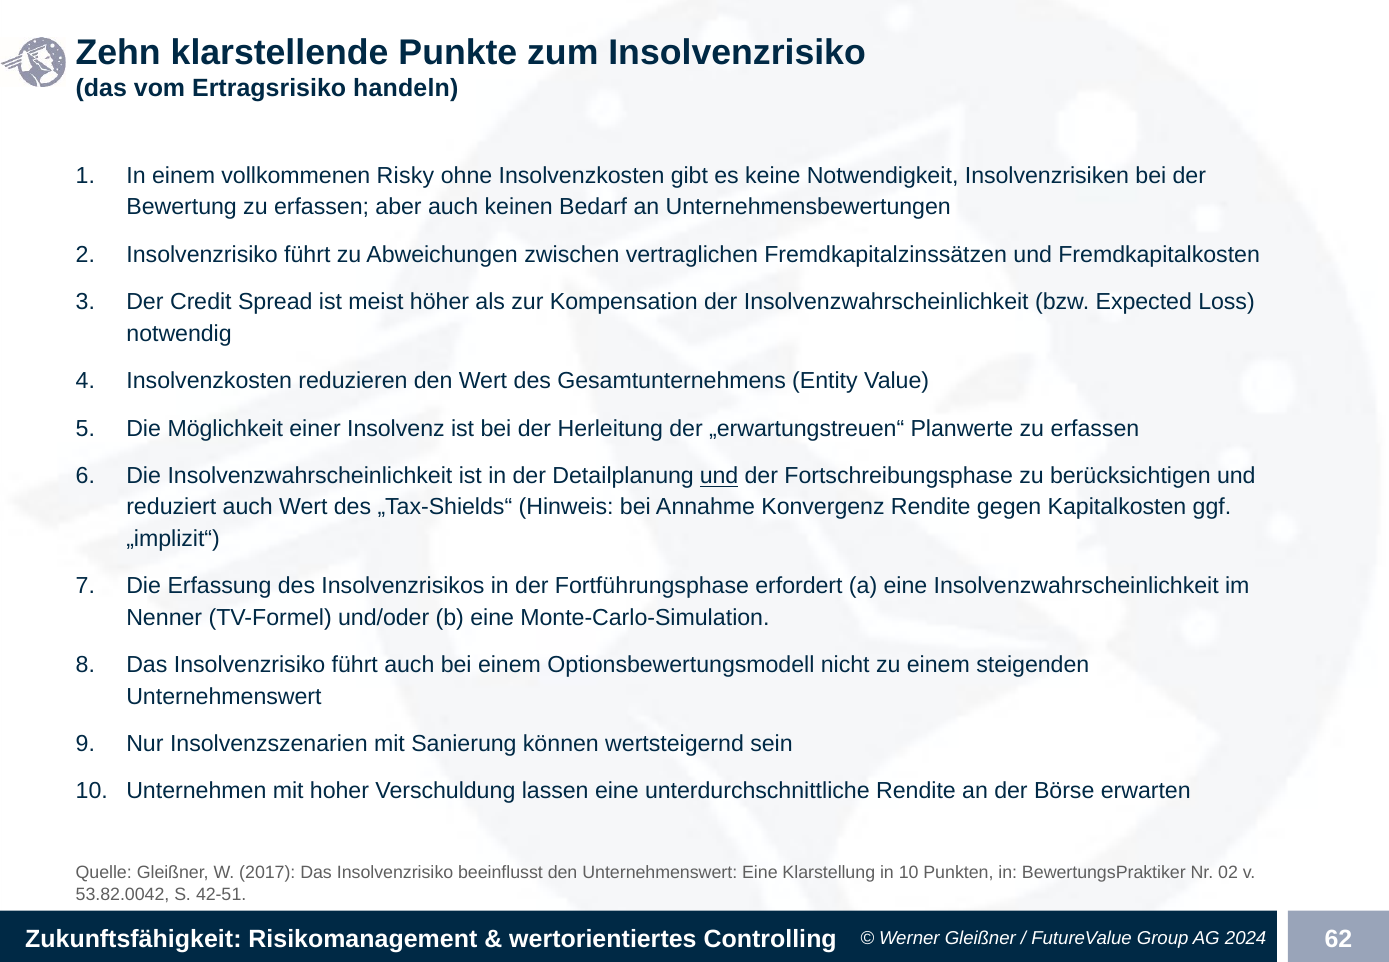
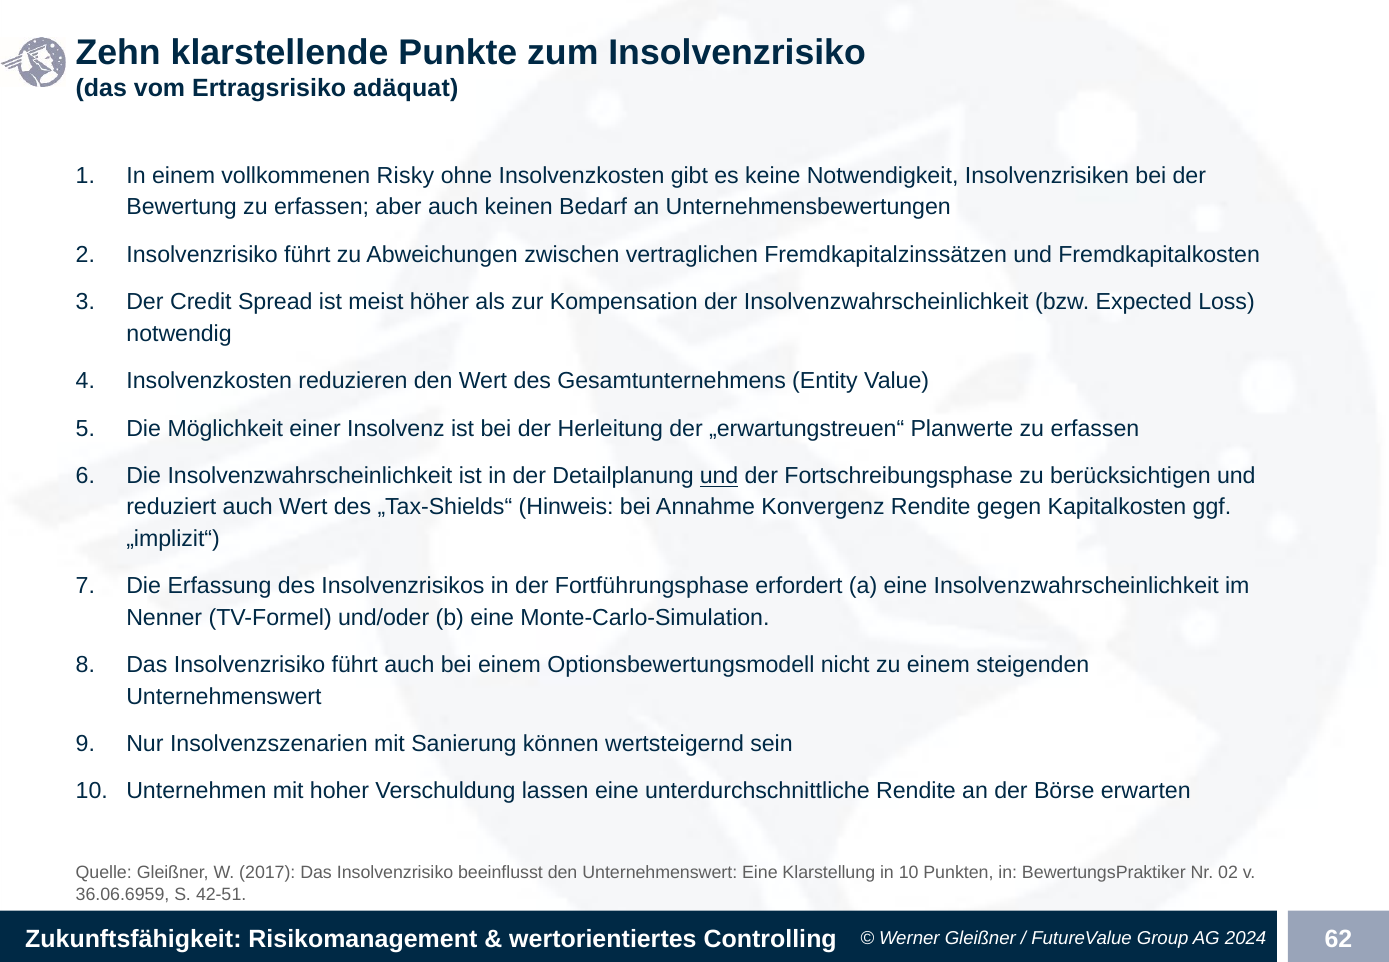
handeln: handeln -> adäquat (406, 89)
53.82.0042: 53.82.0042 -> 36.06.6959 (123, 894)
